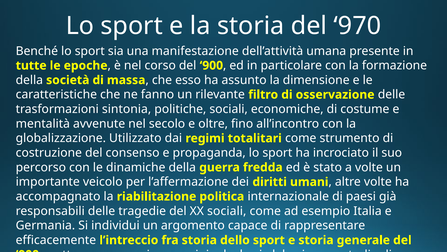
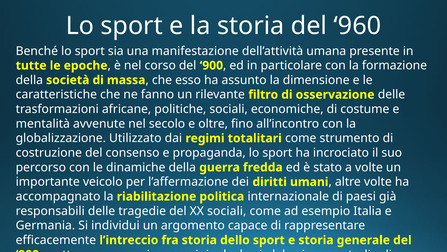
970: 970 -> 960 (357, 26)
sintonia: sintonia -> africane (127, 109)
